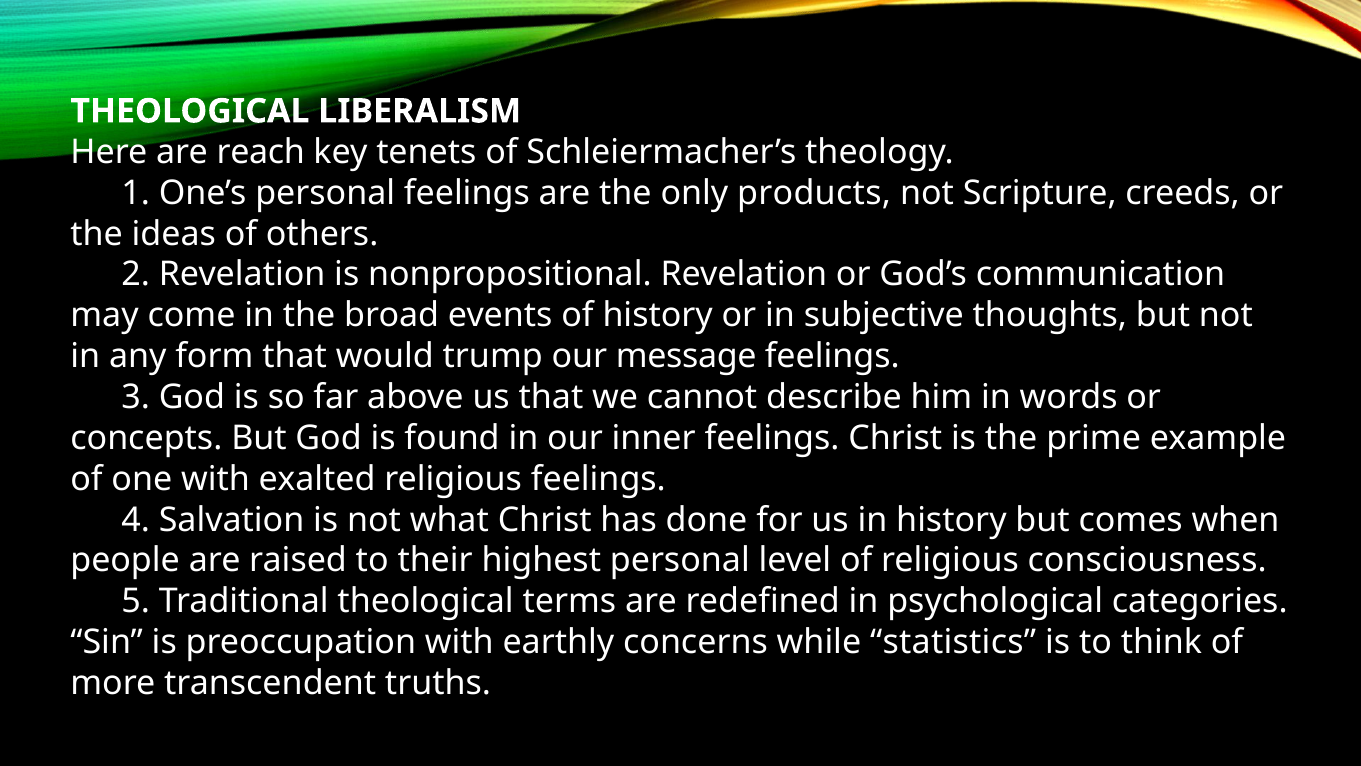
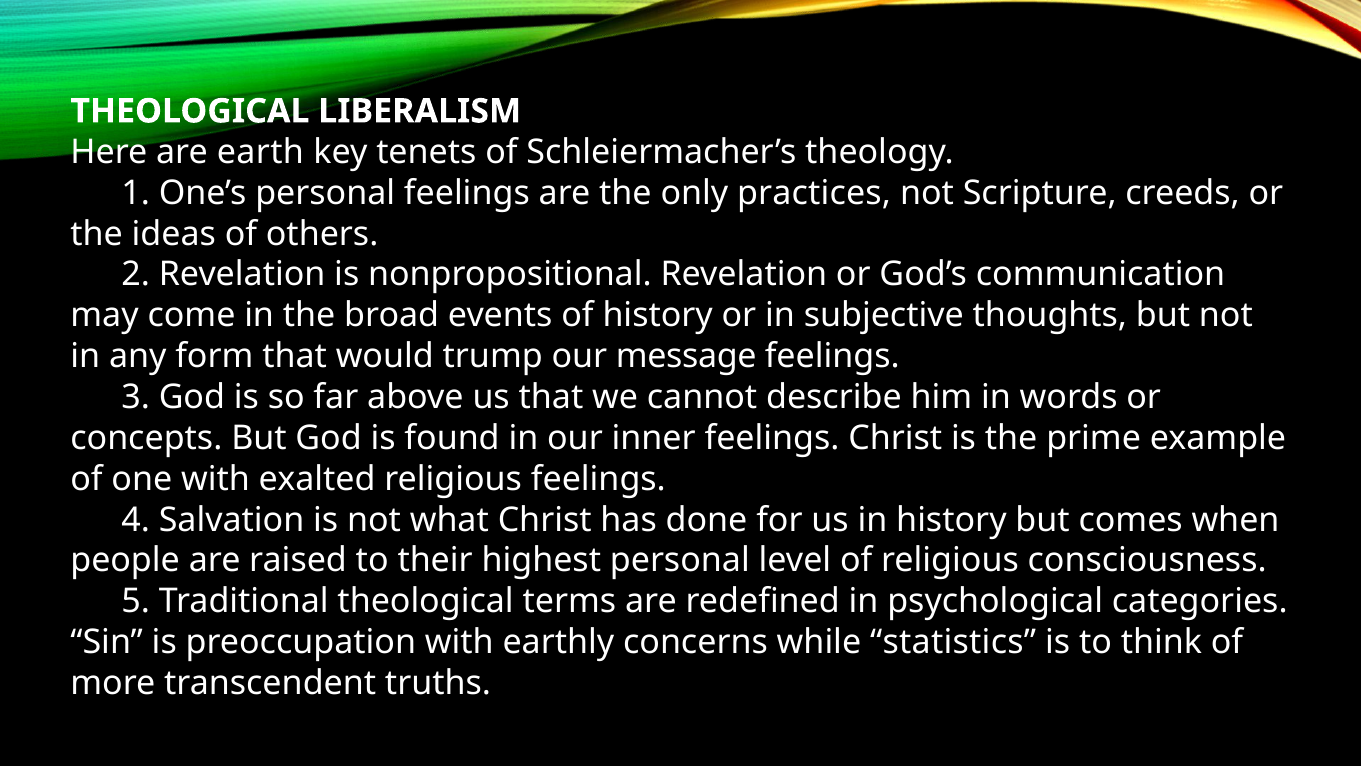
reach: reach -> earth (260, 152)
products: products -> practices (814, 193)
